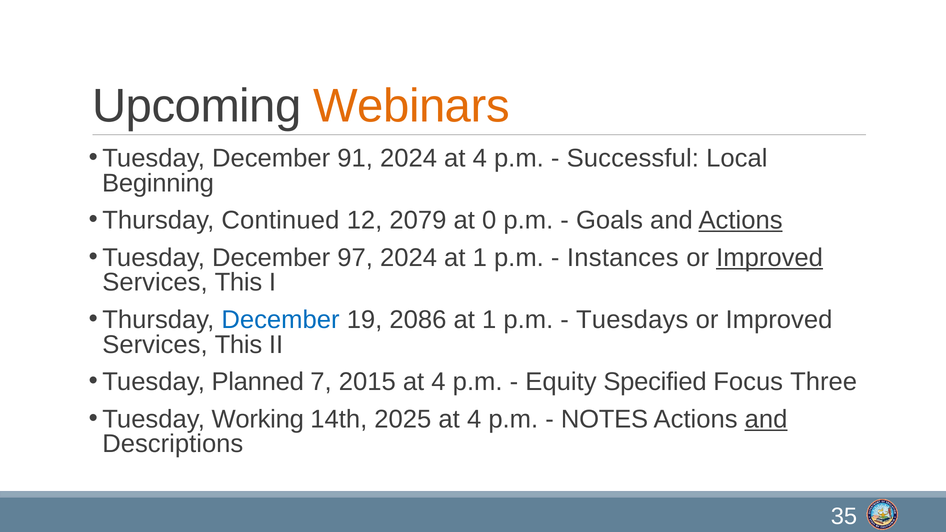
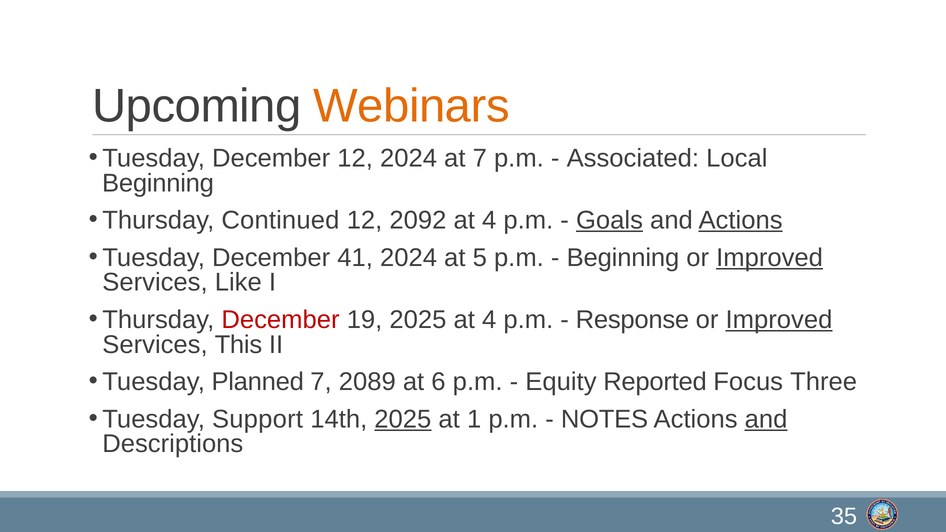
December 91: 91 -> 12 (355, 158)
2024 at 4: 4 -> 7 (480, 158)
Successful: Successful -> Associated (633, 158)
2079: 2079 -> 2092 (418, 220)
0: 0 -> 4 (489, 220)
Goals underline: none -> present (610, 220)
97: 97 -> 41 (355, 258)
2024 at 1: 1 -> 5 (480, 258)
Instances: Instances -> Beginning (623, 258)
This: This -> Like (238, 283)
December colour: blue -> red (281, 320)
19 2086: 2086 -> 2025 (418, 320)
1: 1 -> 4 (489, 320)
Tuesdays: Tuesdays -> Response (632, 320)
Improved underline: none -> present (779, 320)
2015: 2015 -> 2089 (367, 382)
4: 4 -> 6 (438, 382)
Specified: Specified -> Reported (655, 382)
Working: Working -> Support (257, 419)
2025 underline: none -> present (403, 419)
4: 4 -> 1 (474, 419)
